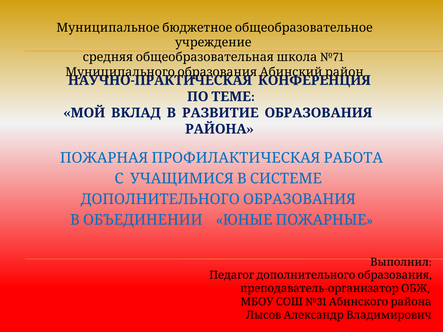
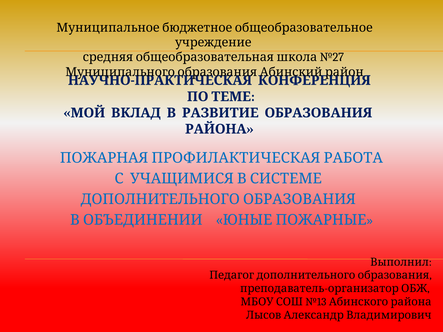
№71: №71 -> №27 (332, 57)
№31: №31 -> №13 (316, 302)
